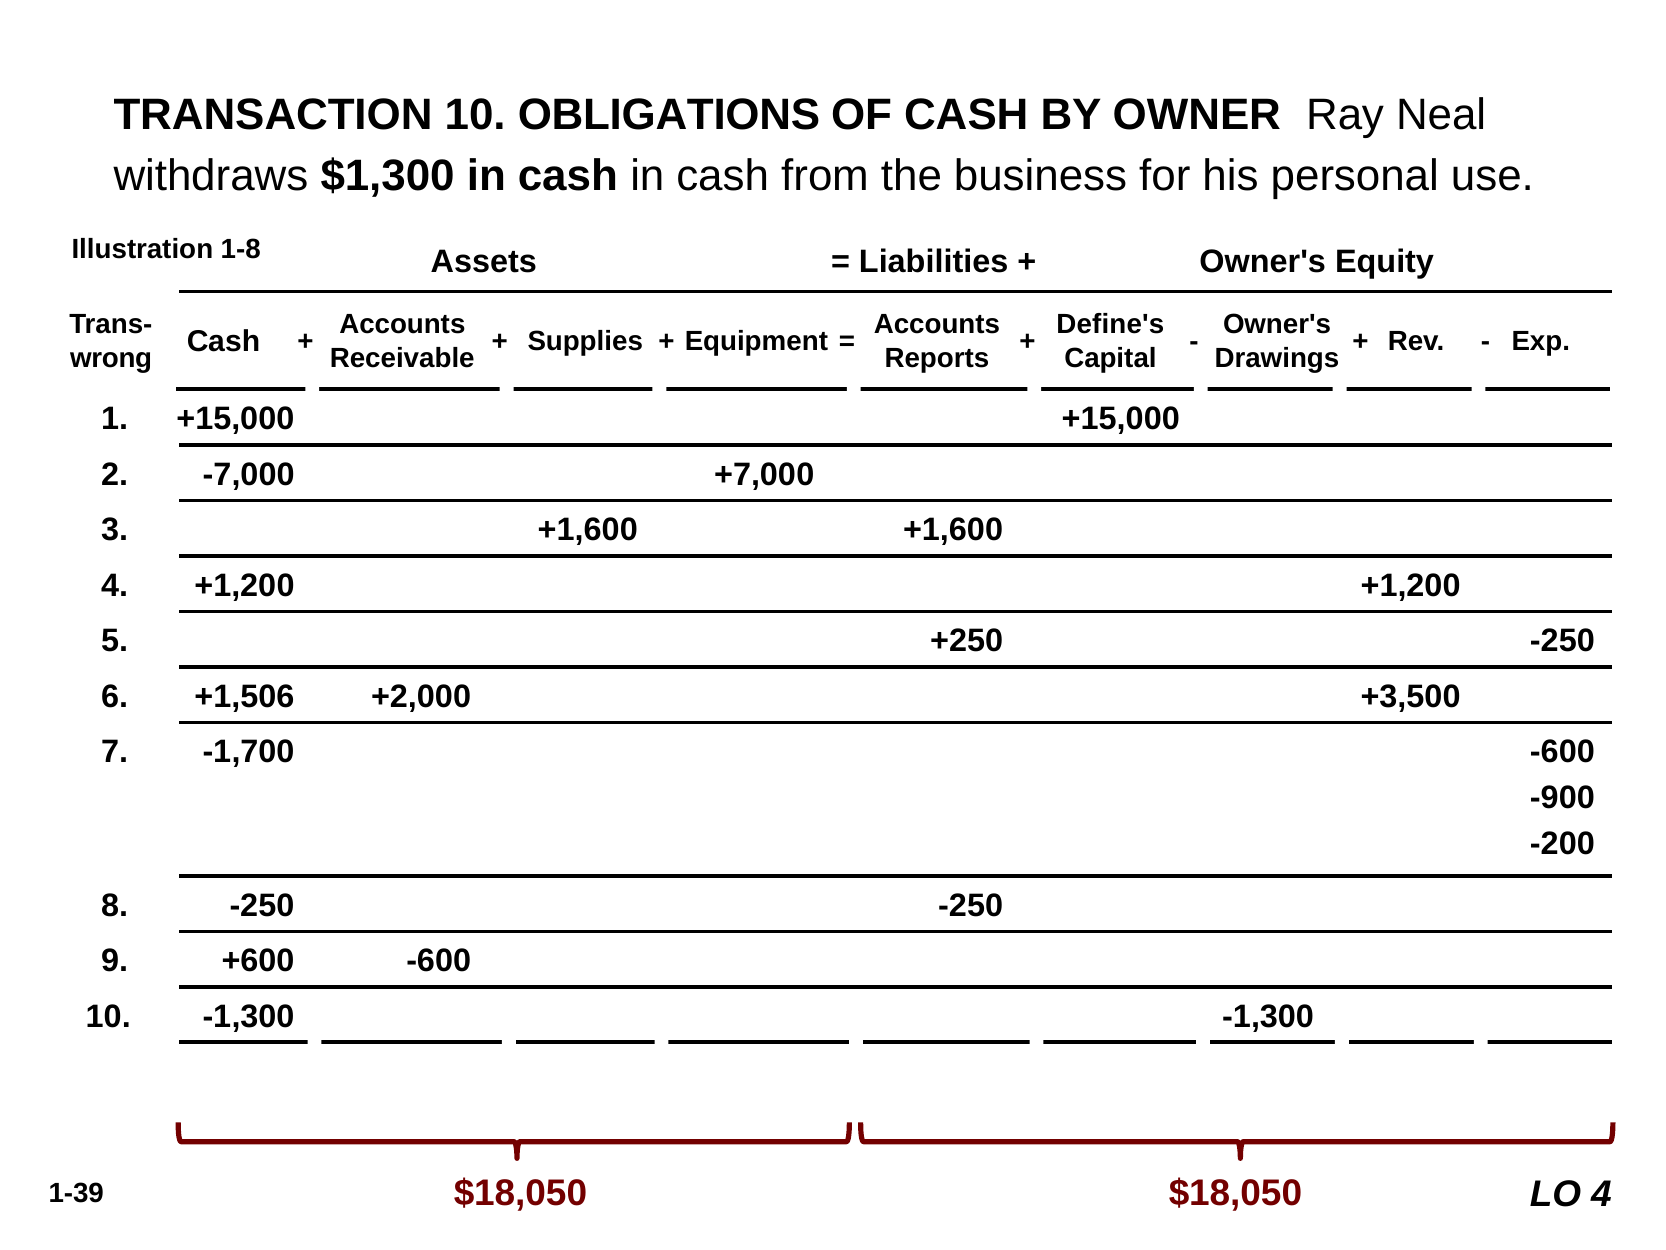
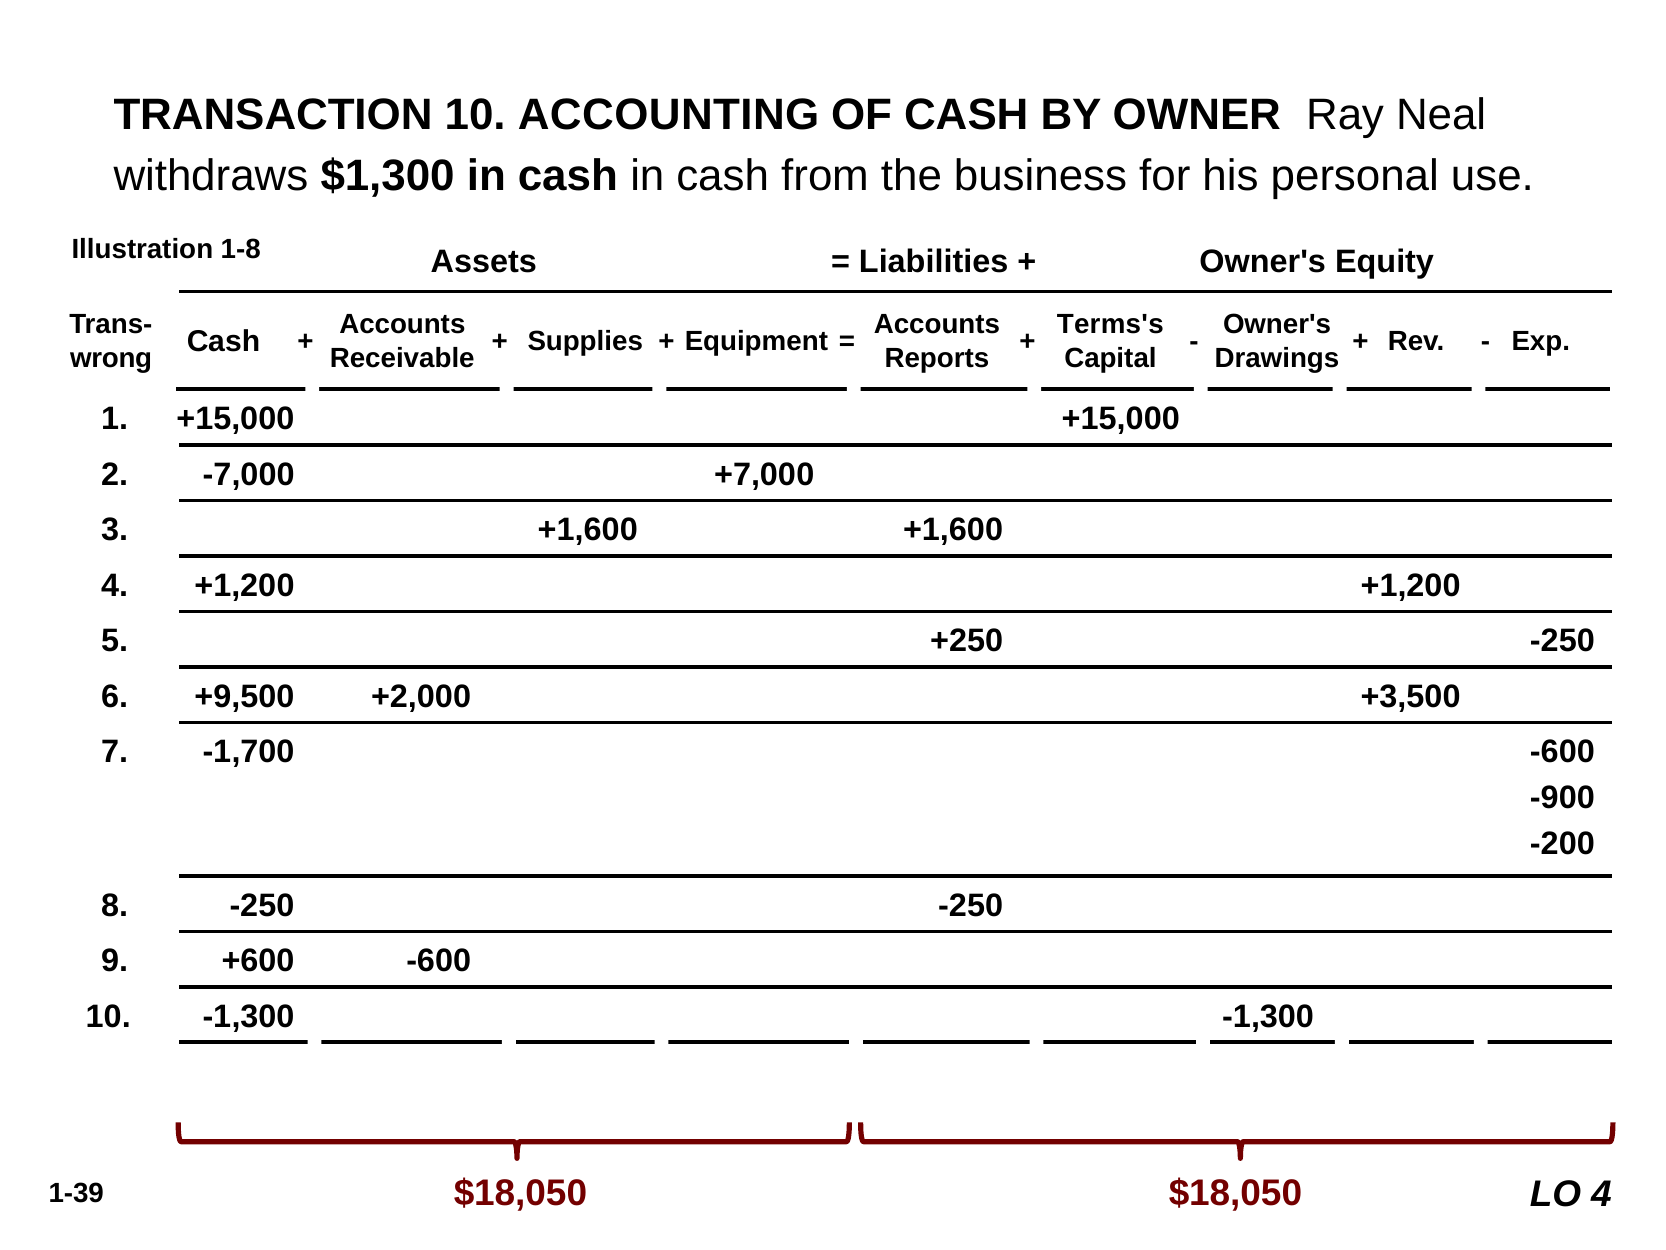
OBLIGATIONS: OBLIGATIONS -> ACCOUNTING (669, 115)
Define's: Define's -> Terms's (1110, 324)
+1,506: +1,506 -> +9,500 (244, 696)
